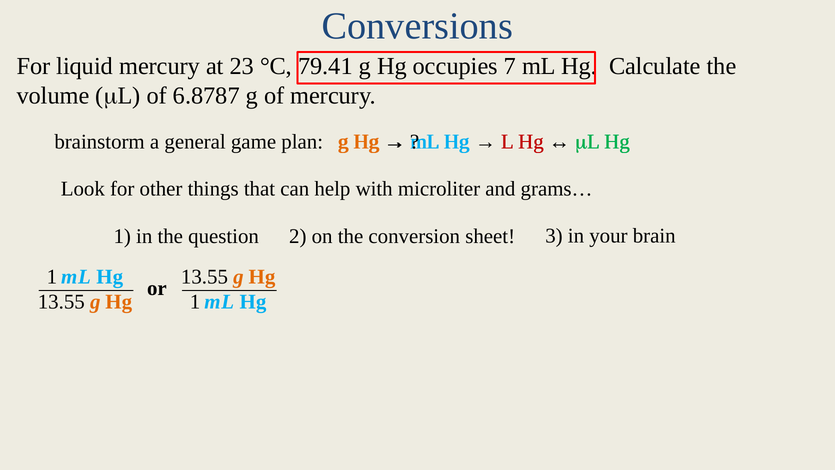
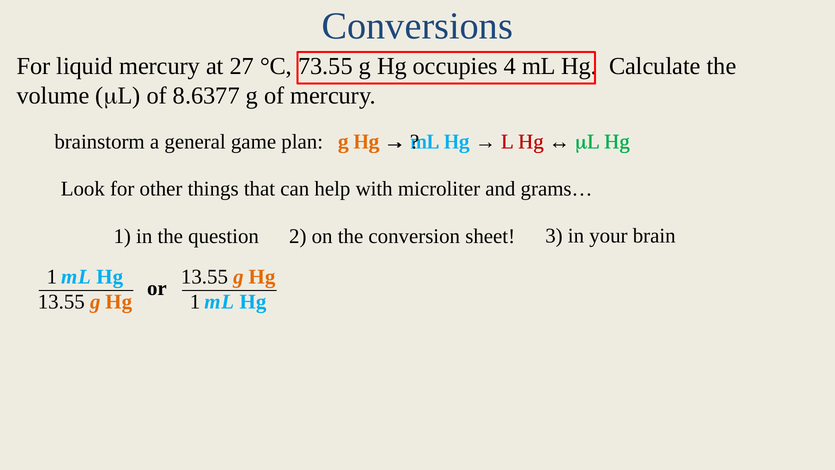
23: 23 -> 27 (242, 66)
79.41: 79.41 -> 73.55 (325, 66)
7: 7 -> 4 (510, 66)
6.8787: 6.8787 -> 8.6377 (206, 96)
